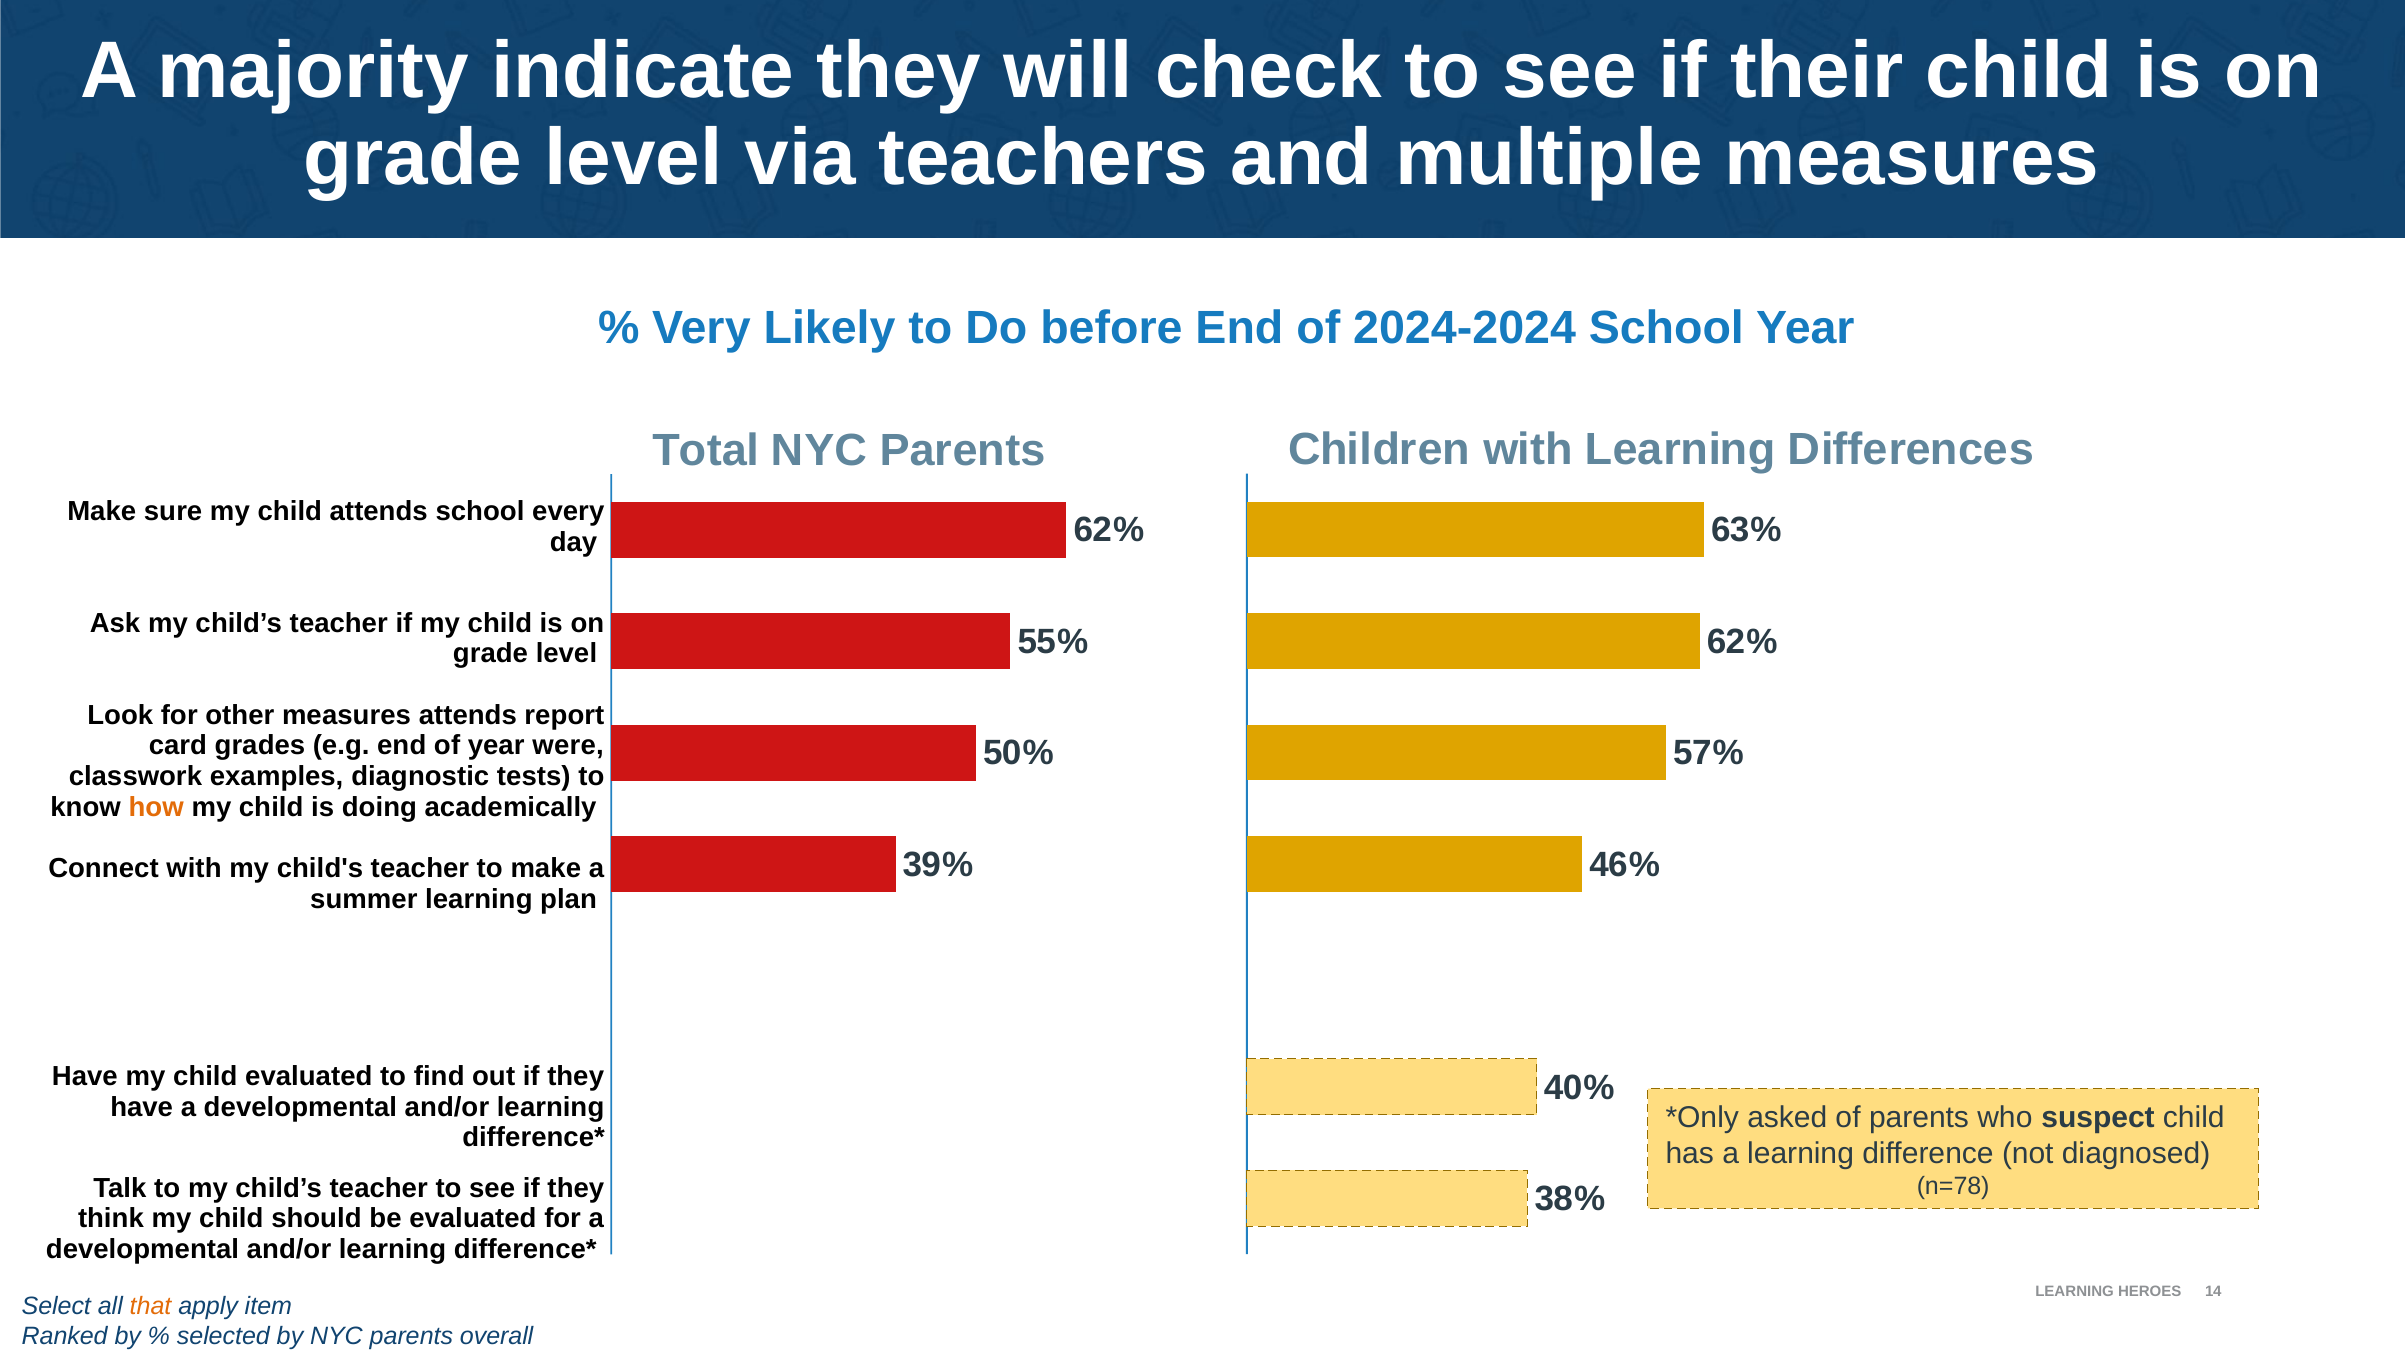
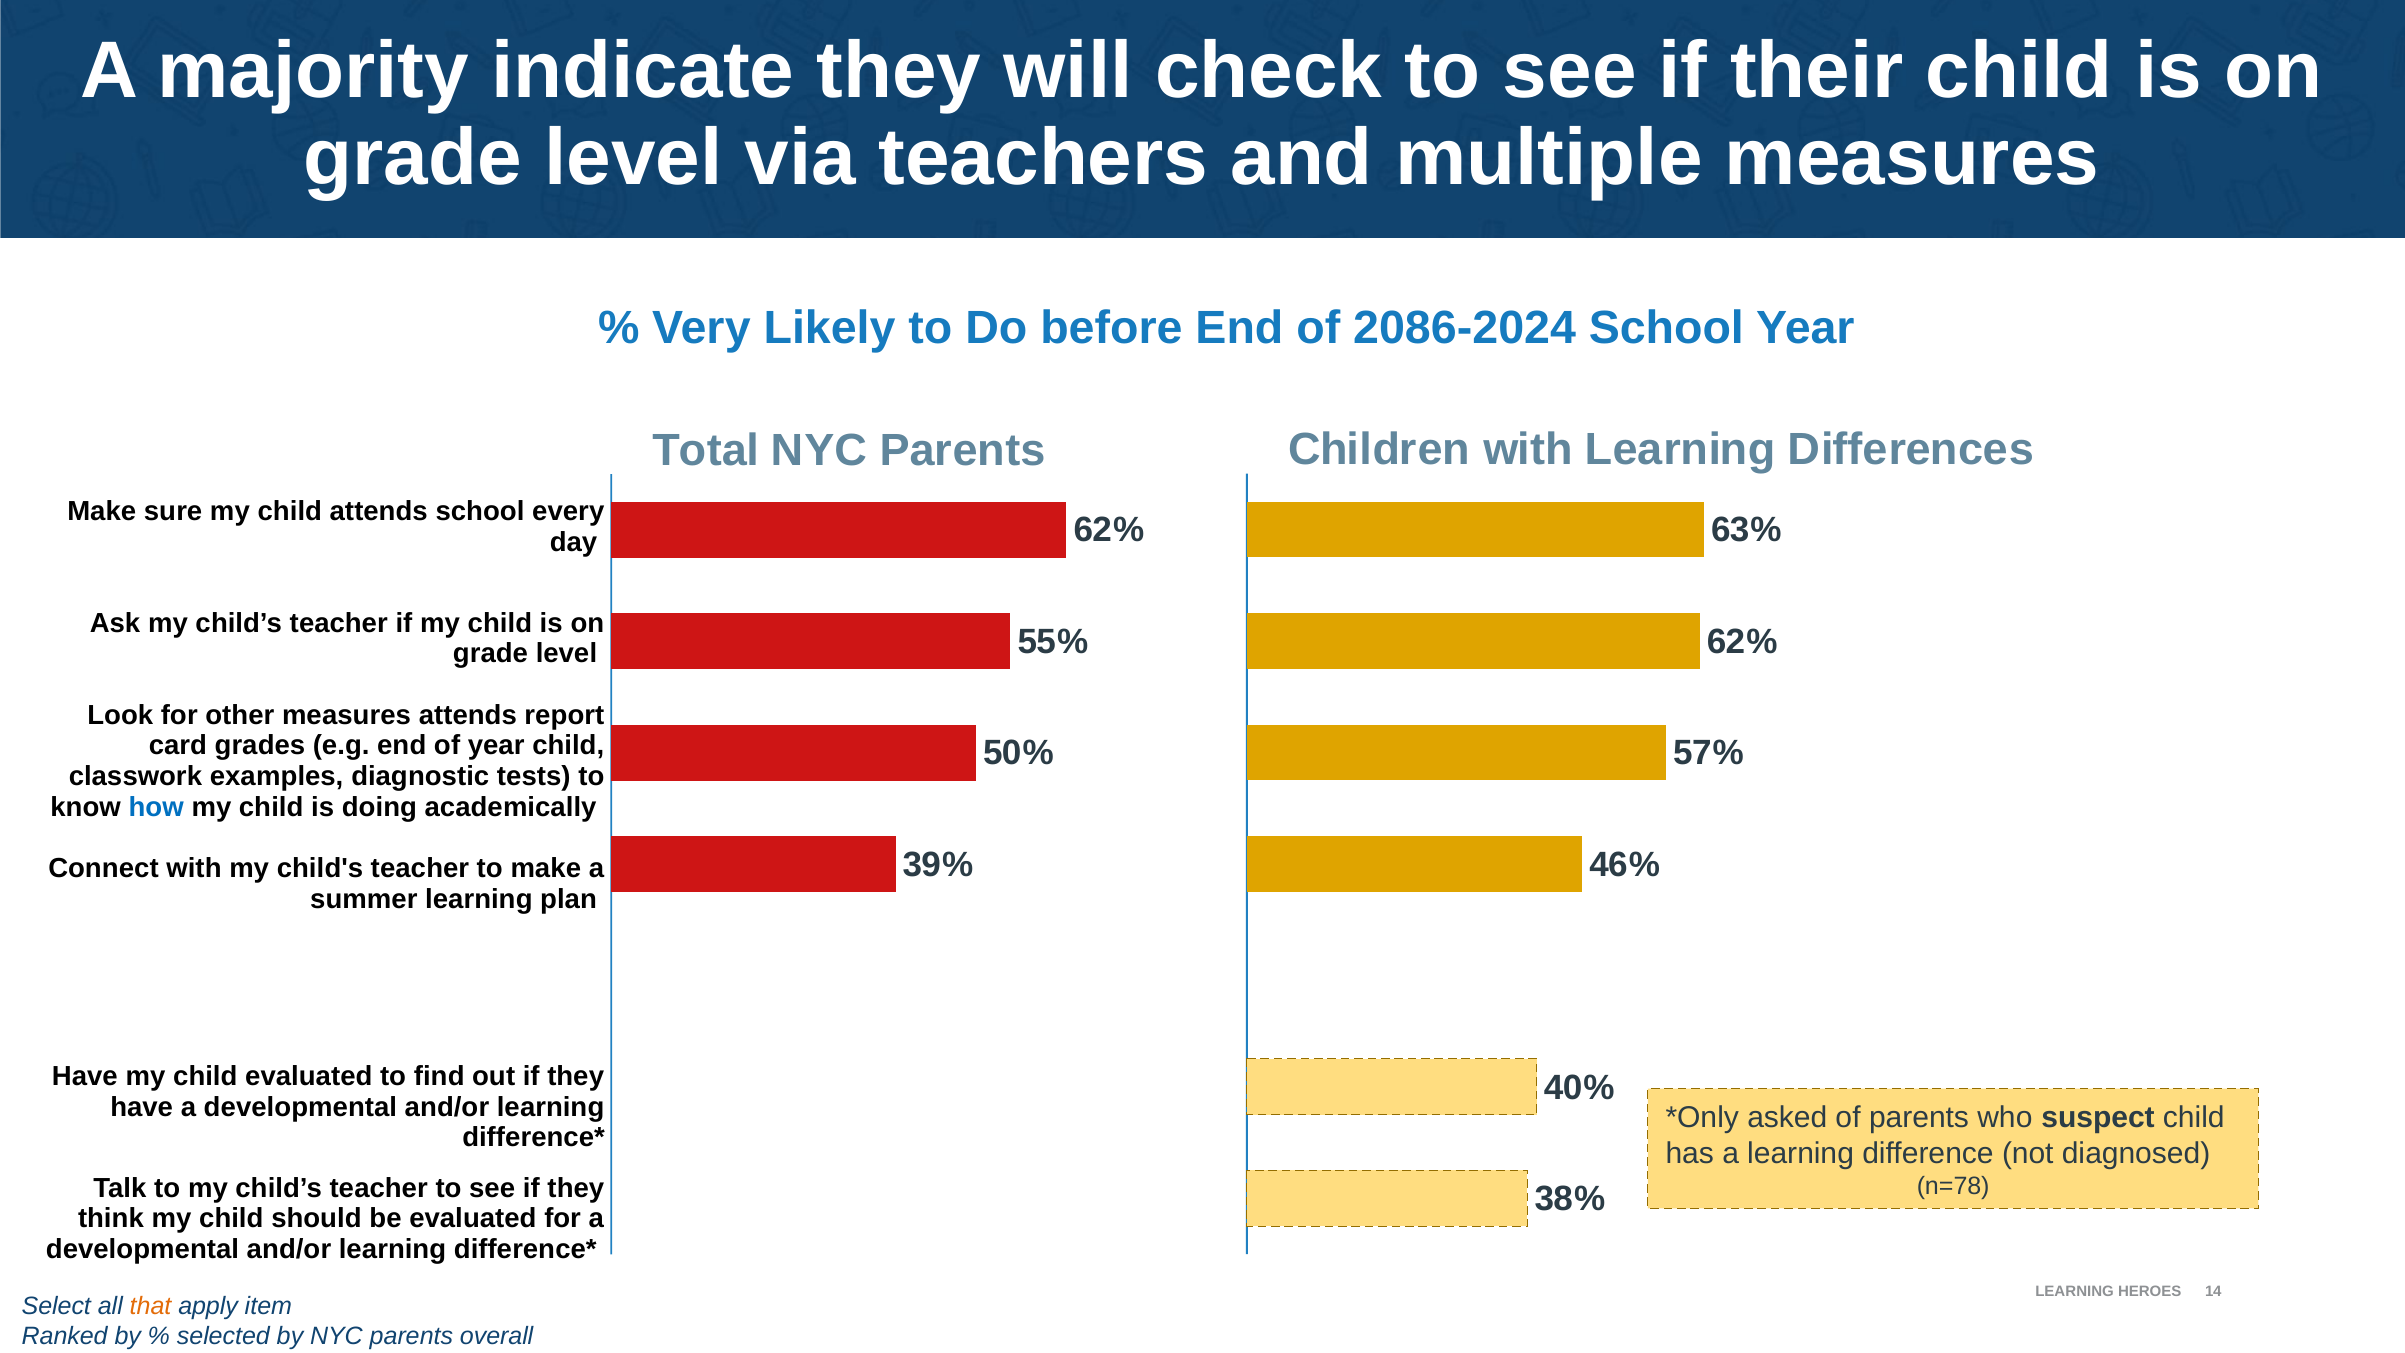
2024-2024: 2024-2024 -> 2086-2024 (1465, 328)
year were: were -> child (568, 746)
how colour: orange -> blue (156, 807)
